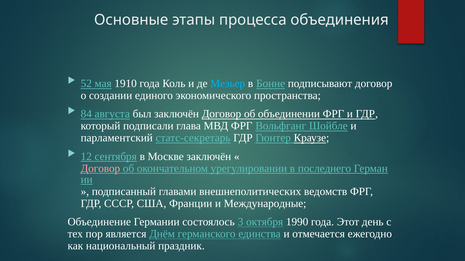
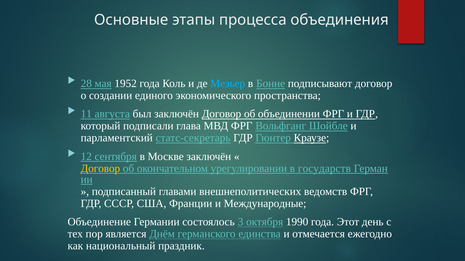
52: 52 -> 28 (86, 84)
1910: 1910 -> 1952 (126, 84)
84: 84 -> 11 (86, 114)
Договор colour: pink -> yellow (100, 169)
последнего: последнего -> государств (324, 169)
